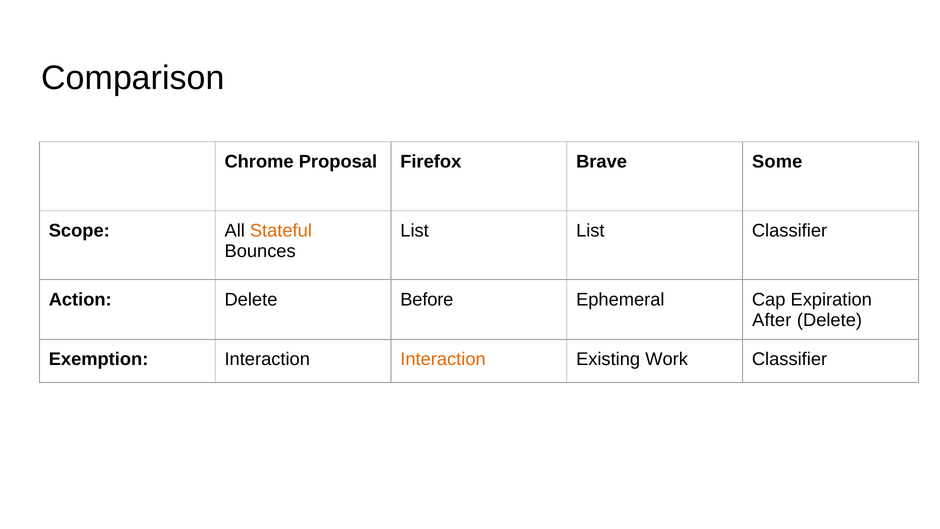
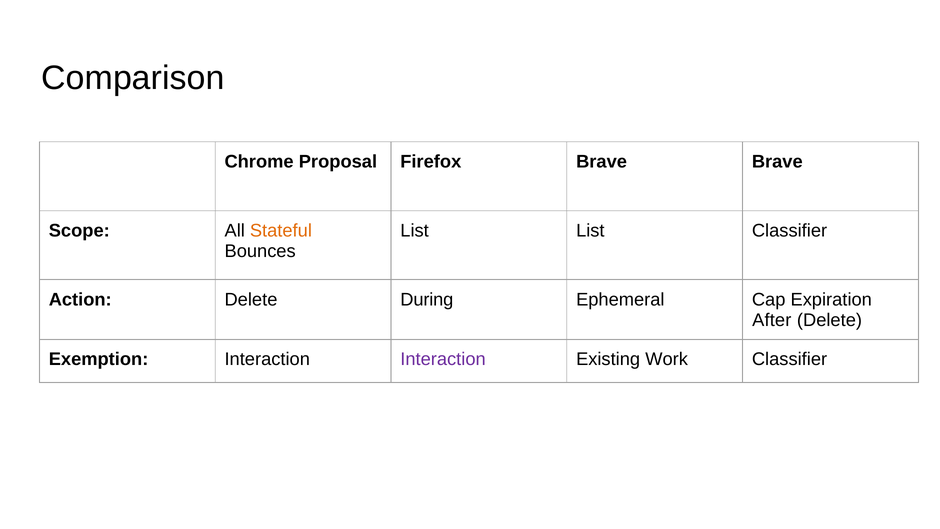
Brave Some: Some -> Brave (777, 162)
Before: Before -> During (427, 299)
Interaction colour: orange -> purple (443, 359)
